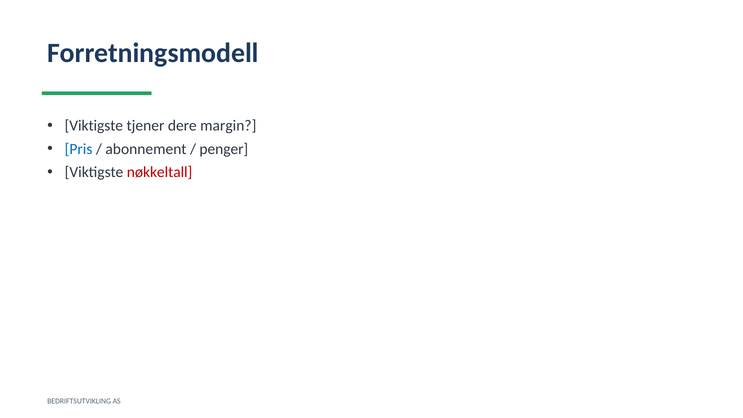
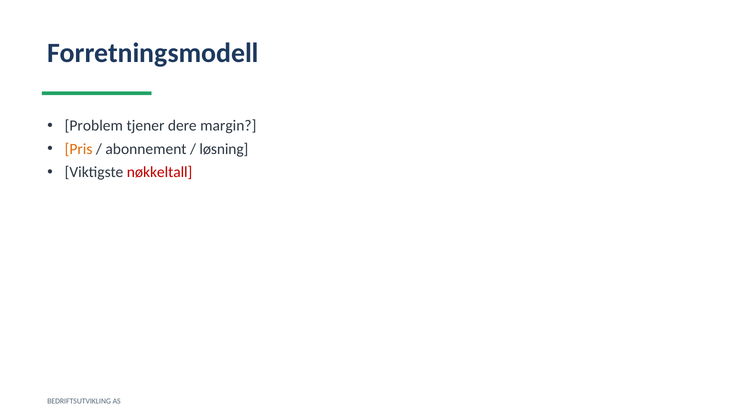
Viktigste: Viktigste -> Problem (94, 126)
Pris colour: blue -> orange (79, 149)
penger: penger -> løsning (224, 149)
